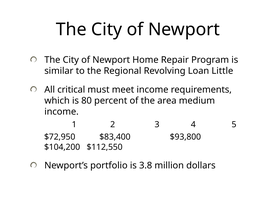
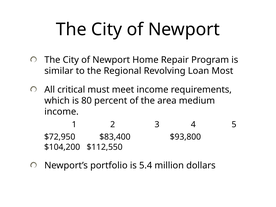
Little: Little -> Most (222, 71)
3.8: 3.8 -> 5.4 (146, 165)
